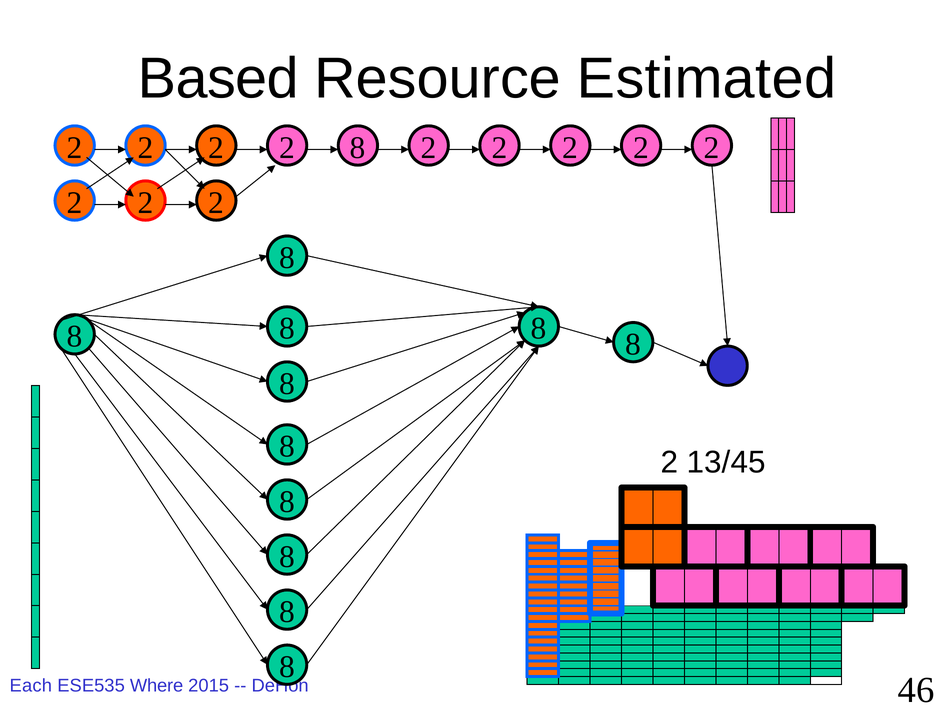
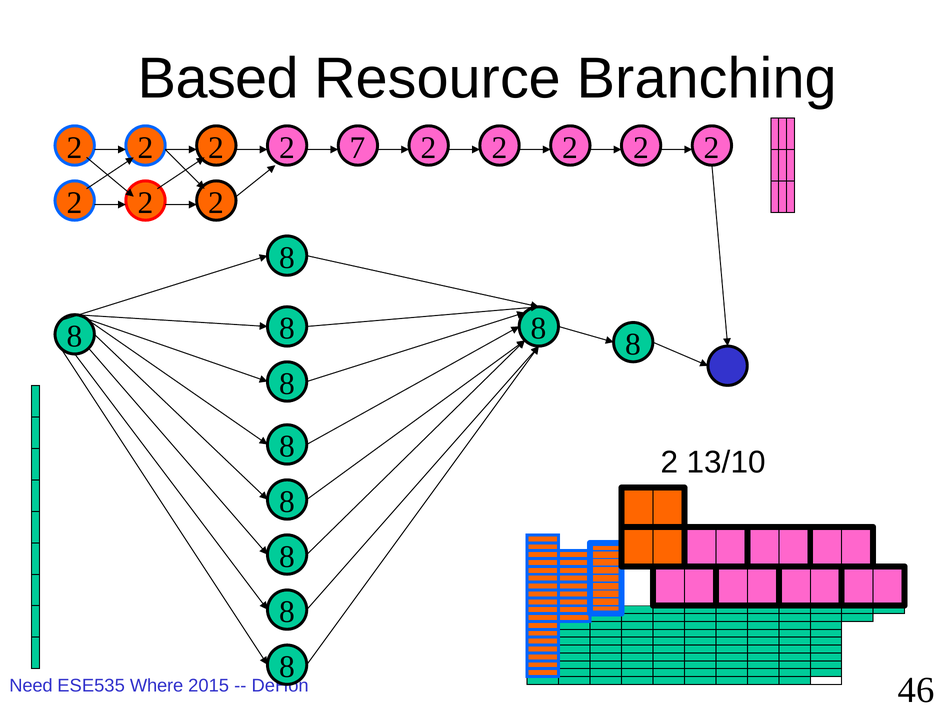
Estimated: Estimated -> Branching (707, 79)
8: 8 -> 7 (358, 148)
13/45: 13/45 -> 13/10 (726, 462)
Each: Each -> Need (31, 686)
